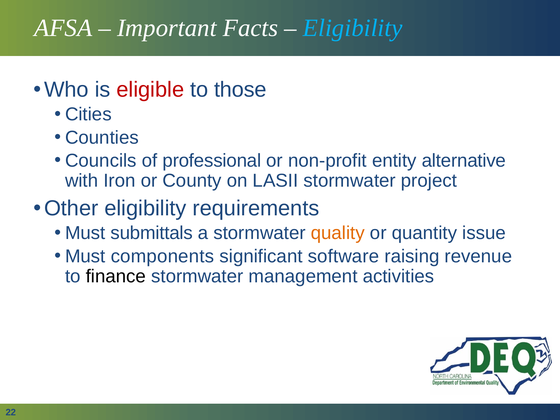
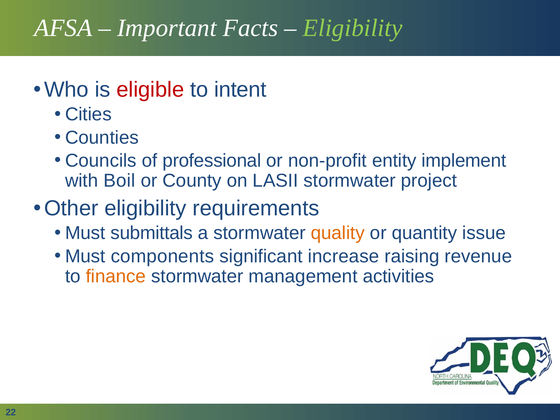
Eligibility colour: light blue -> light green (353, 28)
those: those -> intent (240, 90)
alternative: alternative -> implement (464, 161)
Iron: Iron -> Boil (119, 181)
software: software -> increase (344, 256)
finance colour: black -> orange (116, 276)
